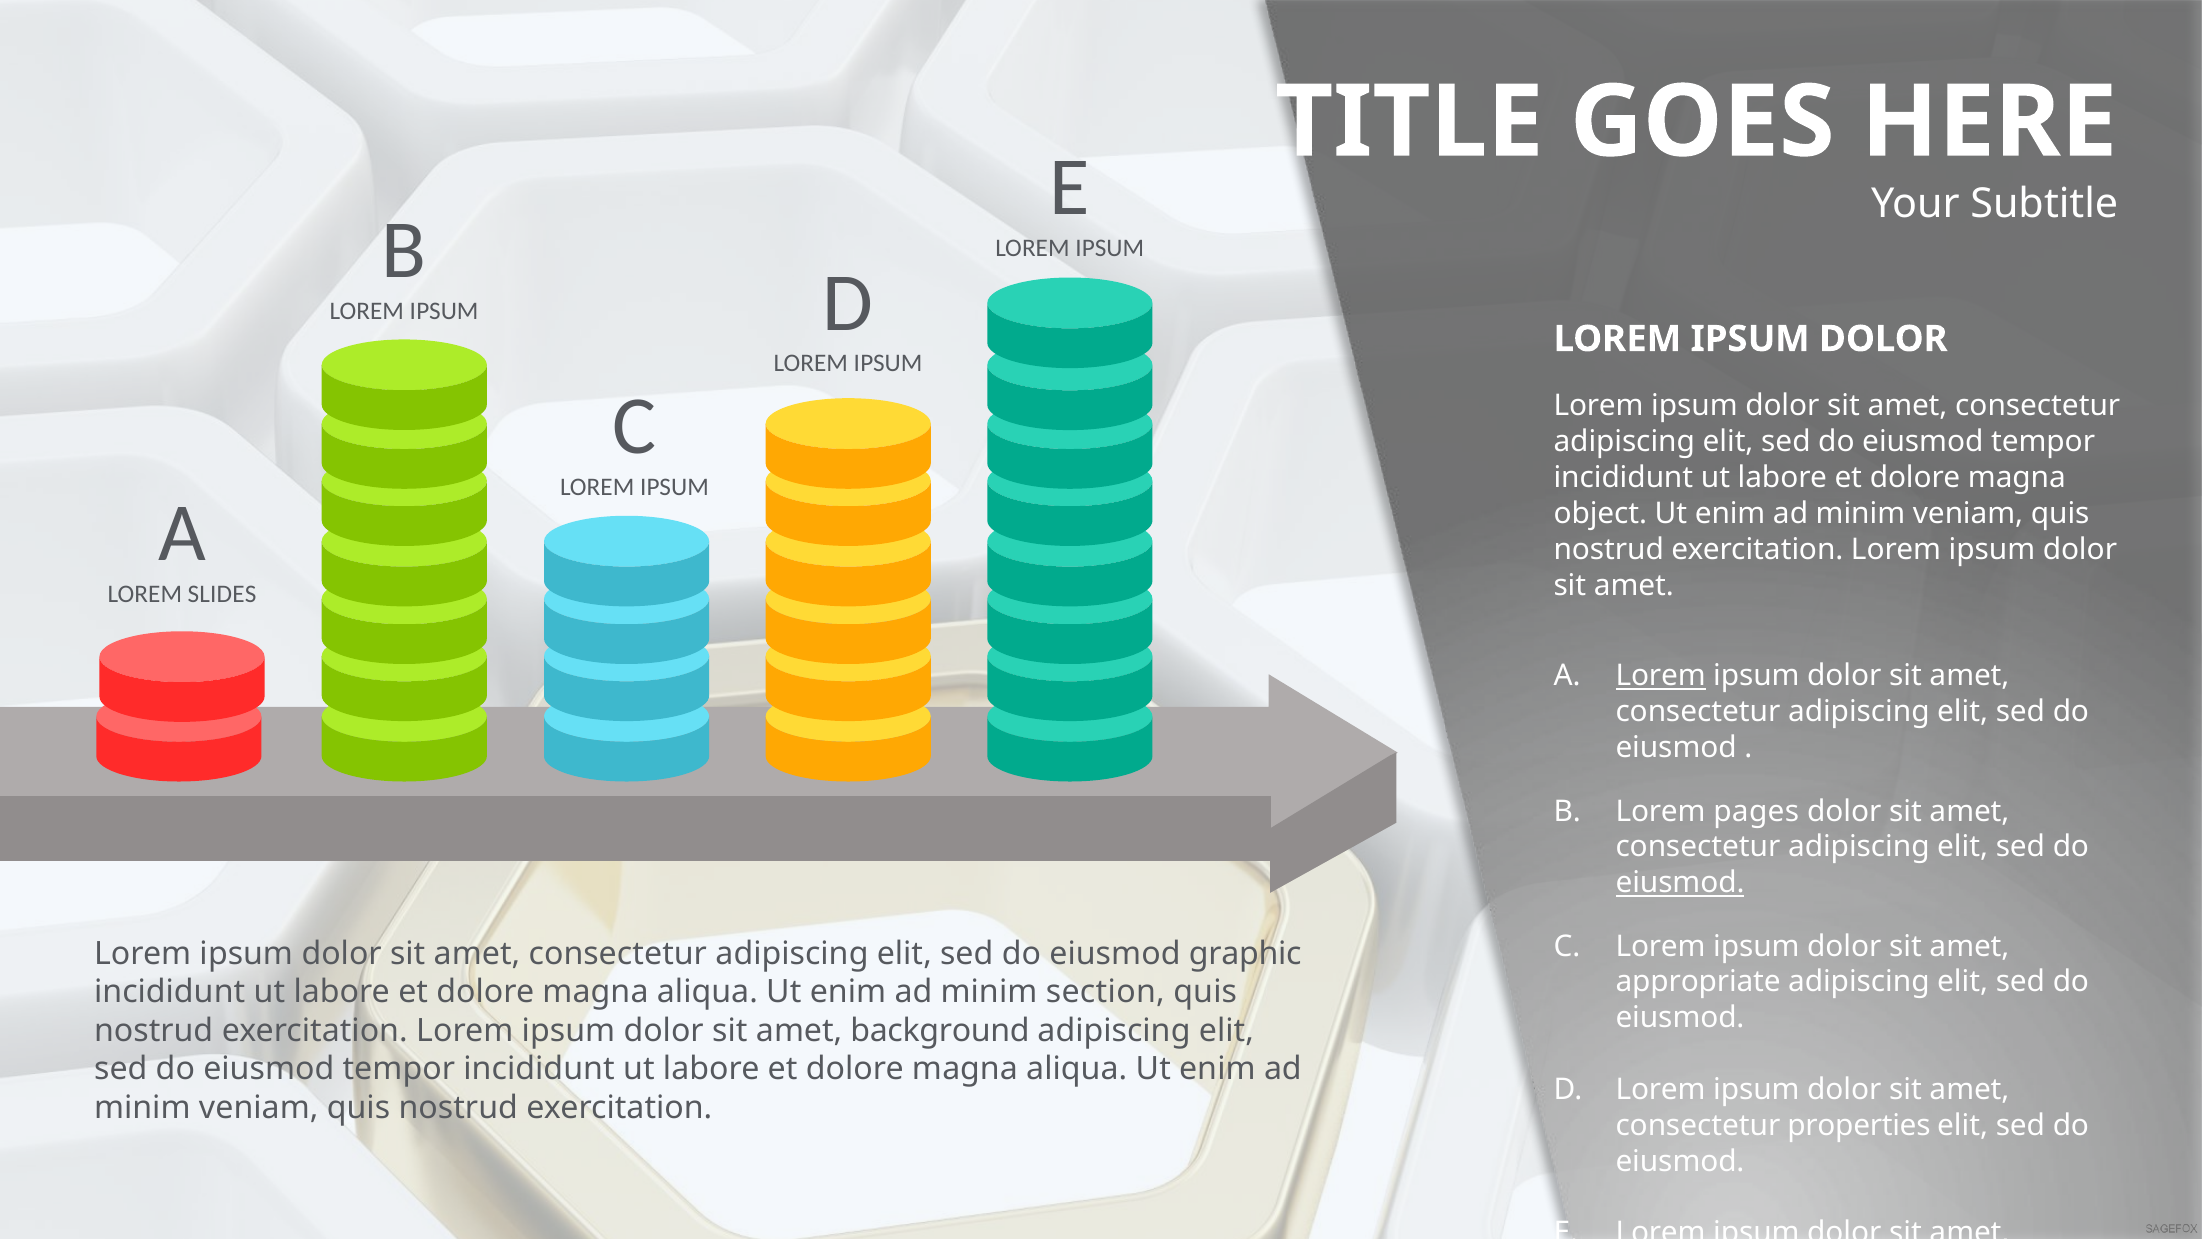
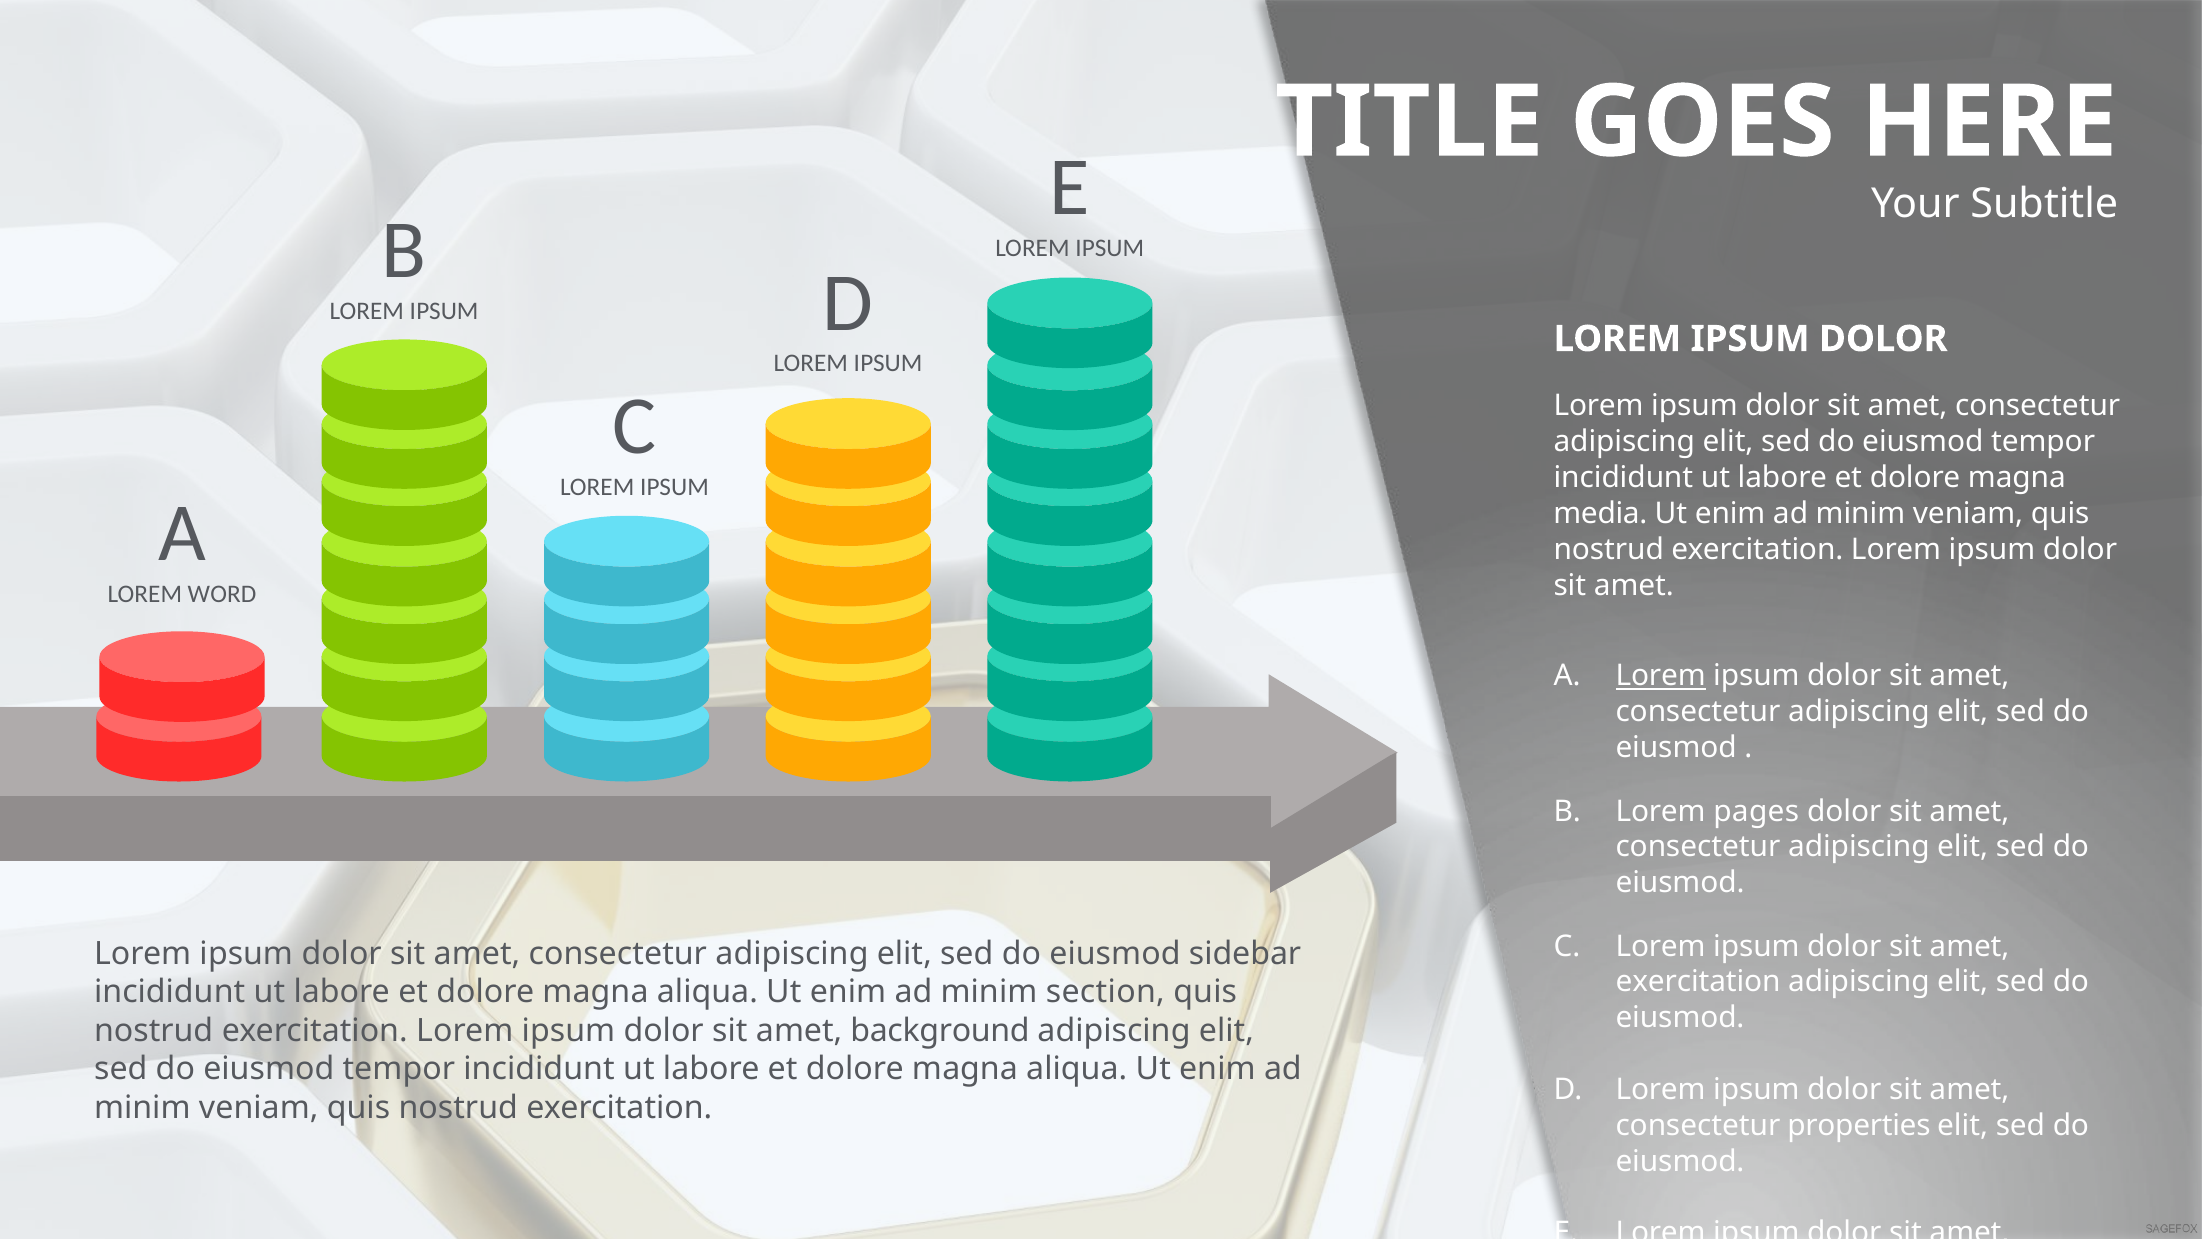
object: object -> media (1600, 513)
SLIDES: SLIDES -> WORD (222, 594)
eiusmod underline: present -> none (1680, 883)
graphic: graphic -> sidebar (1245, 953)
appropriate: appropriate -> exercitation (1698, 982)
